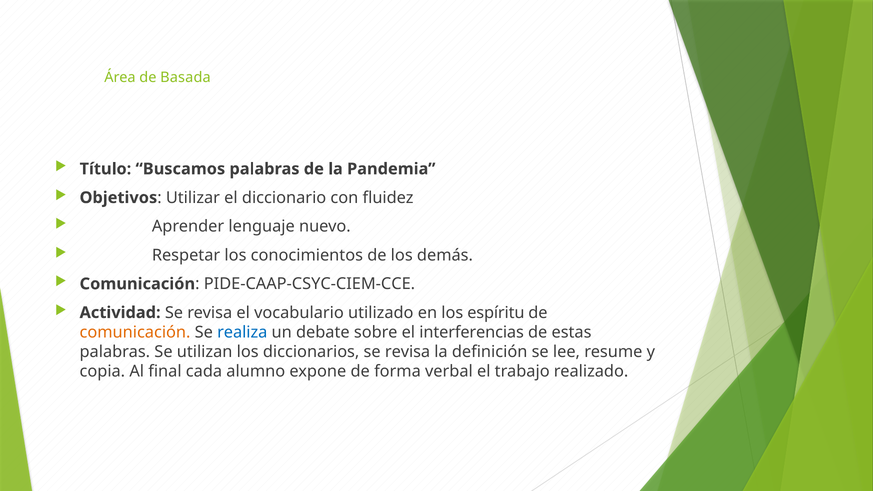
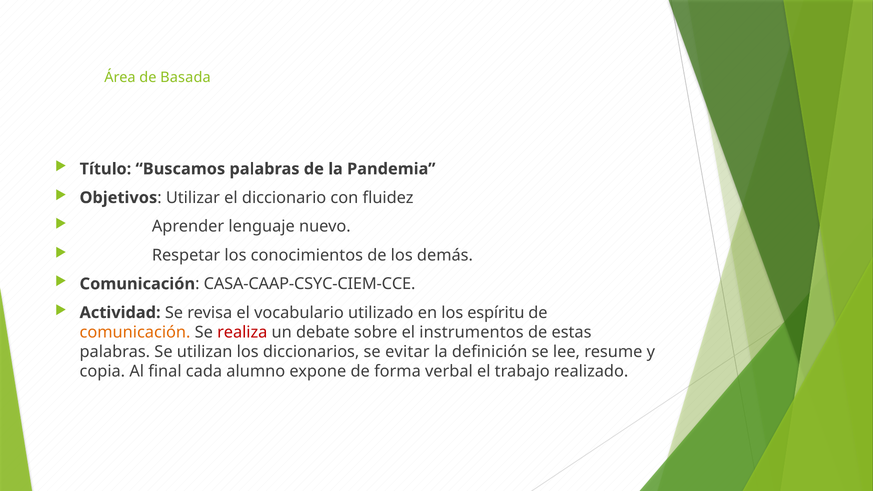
PIDE-CAAP-CSYC-CIEM-CCE: PIDE-CAAP-CSYC-CIEM-CCE -> CASA-CAAP-CSYC-CIEM-CCE (310, 284)
realiza colour: blue -> red (242, 332)
interferencias: interferencias -> instrumentos (471, 332)
diccionarios se revisa: revisa -> evitar (407, 352)
